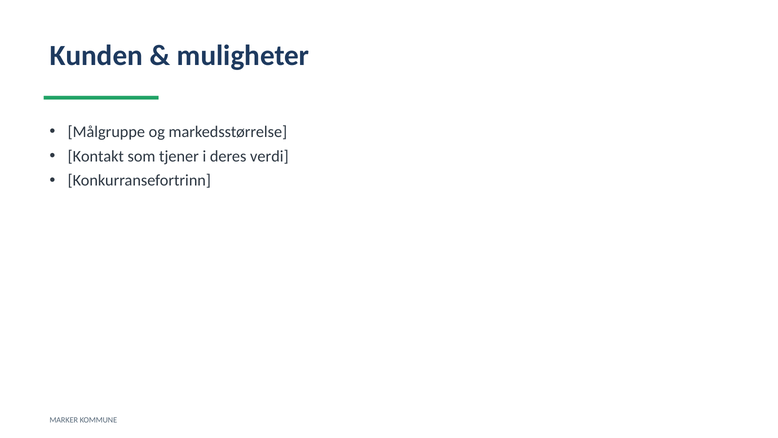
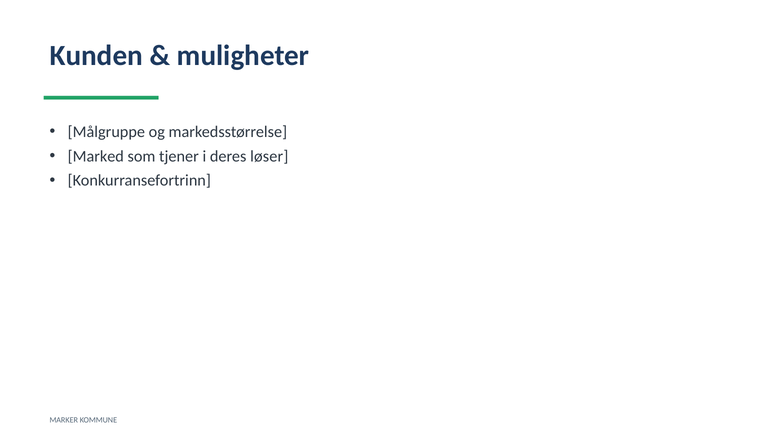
Kontakt: Kontakt -> Marked (96, 156)
verdi: verdi -> løser (269, 156)
